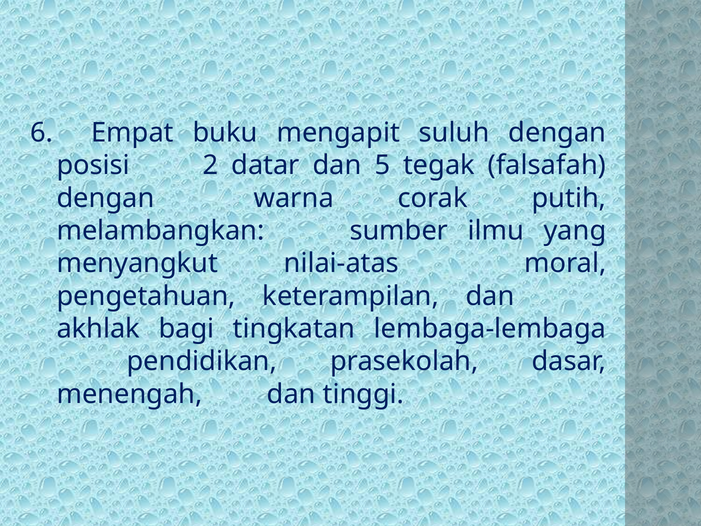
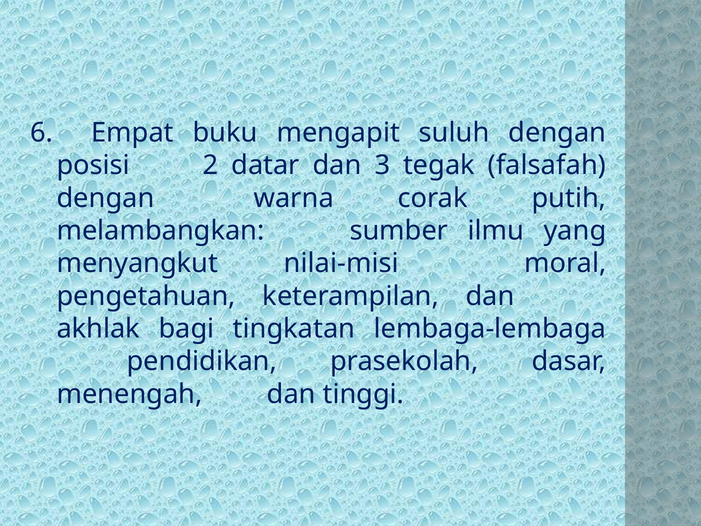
5: 5 -> 3 (382, 165)
nilai-atas: nilai-atas -> nilai-misi (341, 263)
